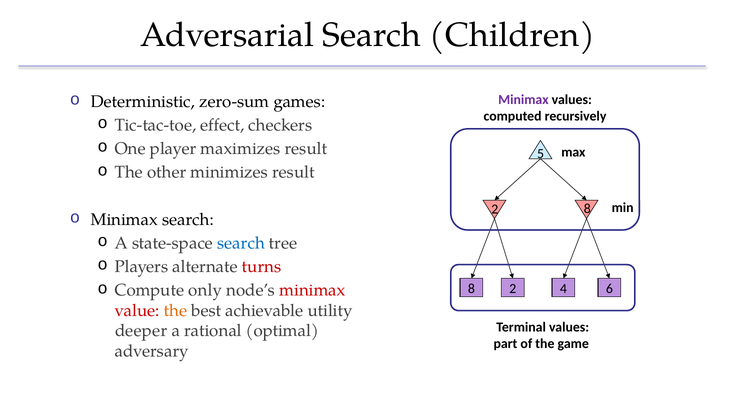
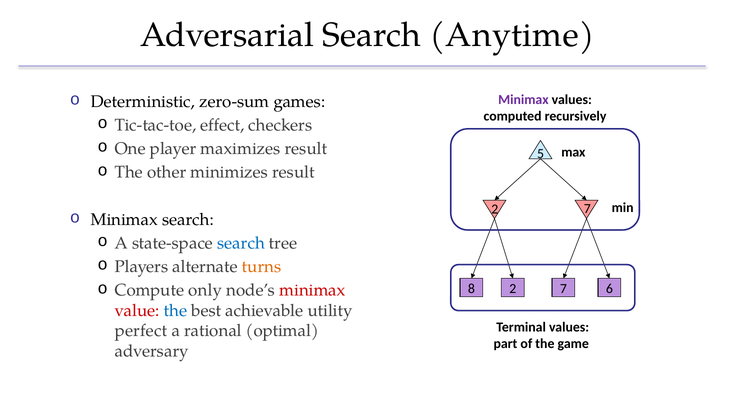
Children: Children -> Anytime (512, 35)
8: 8 -> 7 (587, 208)
turns colour: red -> orange (262, 267)
8 2 4: 4 -> 7 (563, 289)
the colour: orange -> blue (175, 311)
deeper: deeper -> perfect (141, 331)
